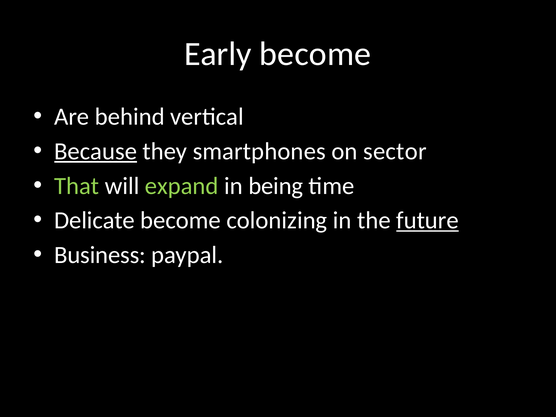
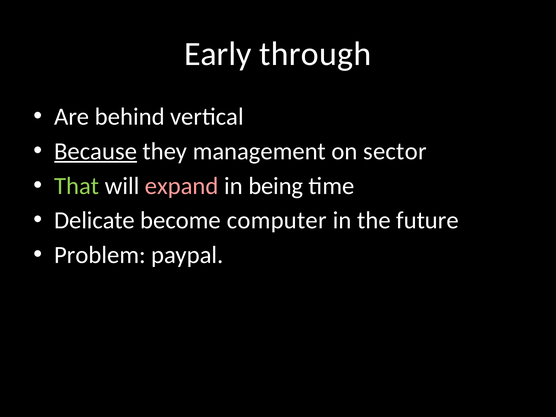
Early become: become -> through (315, 54)
smartphones: smartphones -> management (259, 151)
expand colour: light green -> pink (182, 186)
colonizing: colonizing -> computer (277, 220)
future underline: present -> none (427, 220)
Business: Business -> Problem (100, 255)
